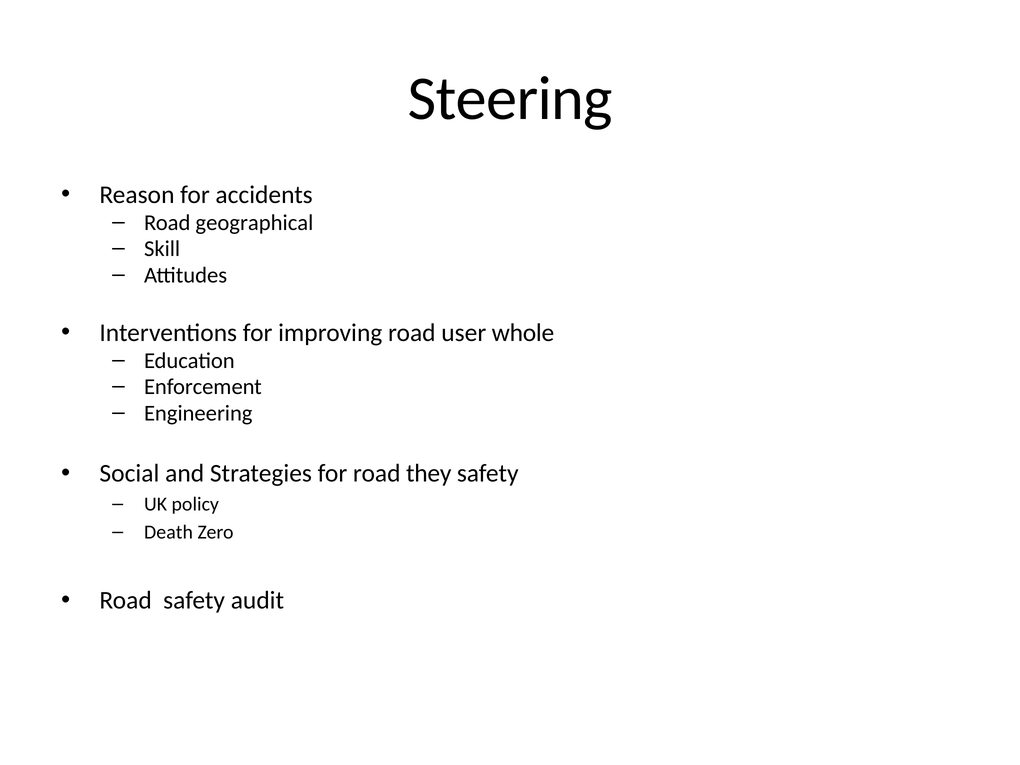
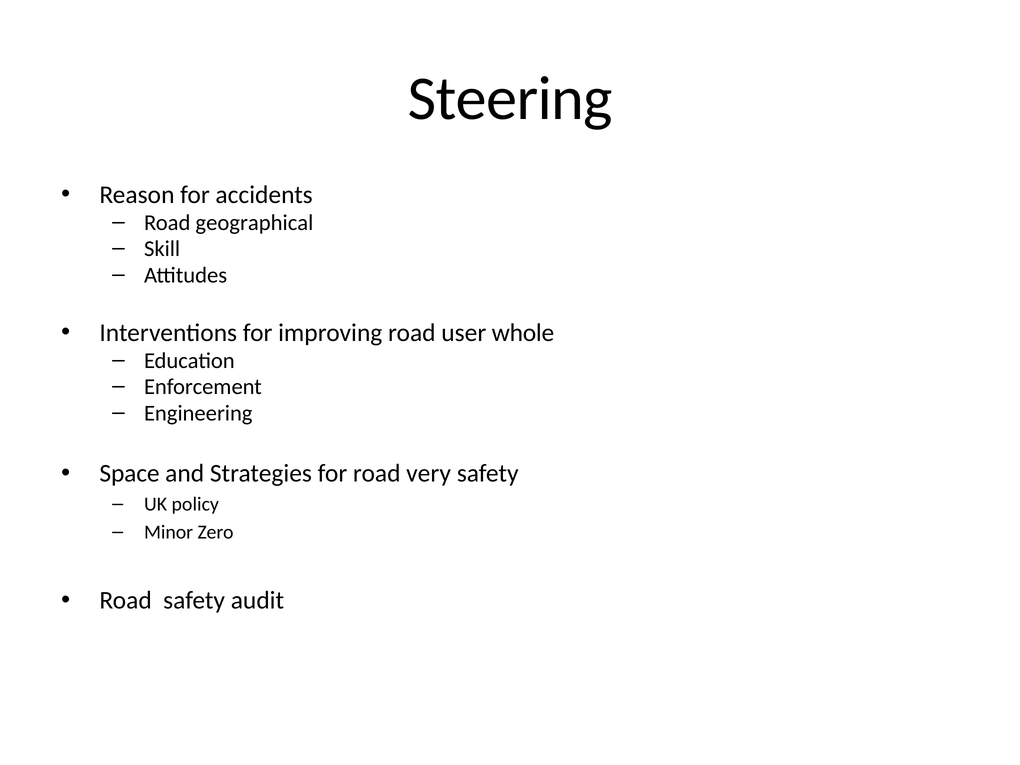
Social: Social -> Space (130, 474)
they: they -> very (429, 474)
Death: Death -> Minor (169, 532)
